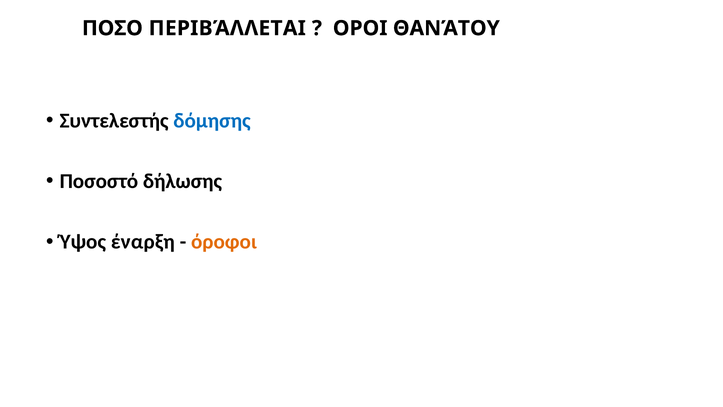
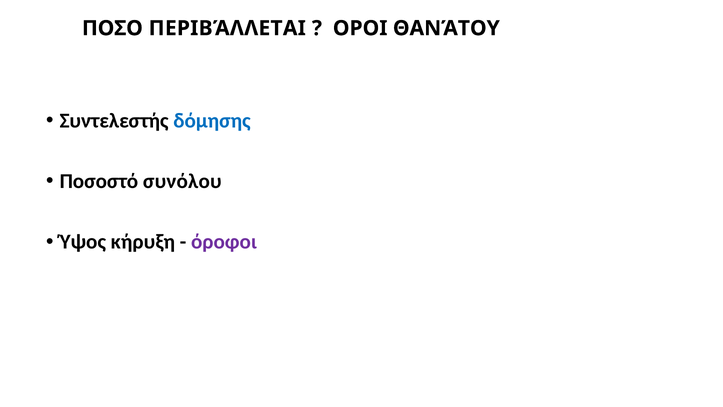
δήλωσης: δήλωσης -> συνόλου (182, 181)
έναρξη: έναρξη -> κήρυξη (143, 242)
όροφοι colour: orange -> purple (224, 242)
